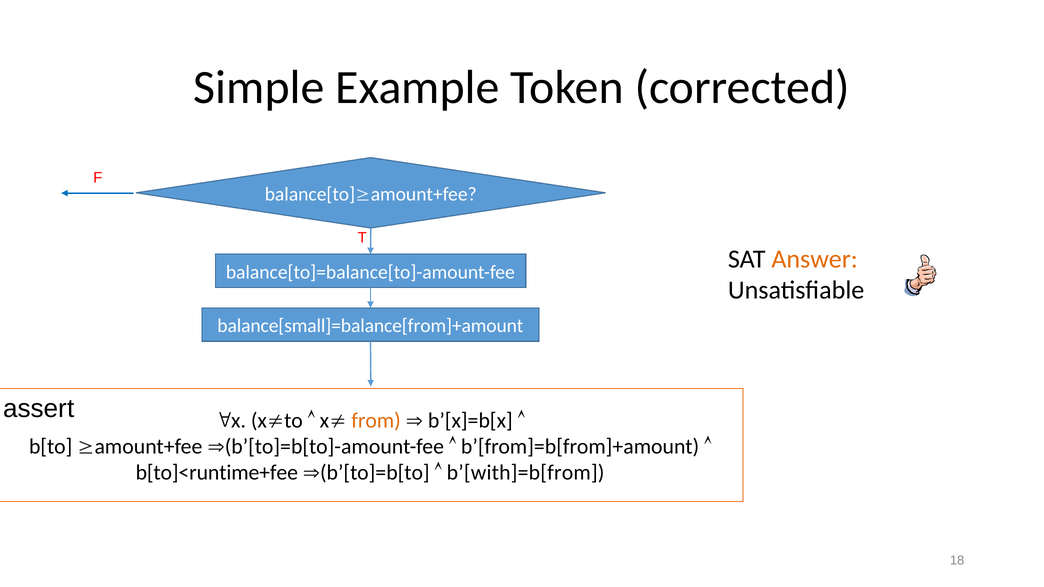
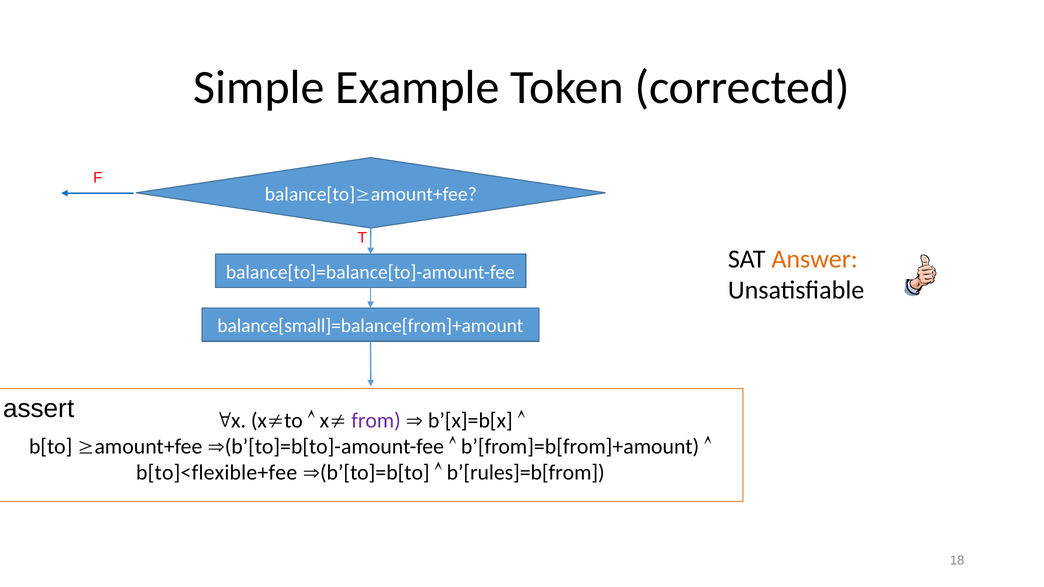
from colour: orange -> purple (376, 421)
b[to]<runtime+fee: b[to]<runtime+fee -> b[to]<flexible+fee (217, 473)
b’[with]=b[from: b’[with]=b[from -> b’[rules]=b[from (526, 473)
